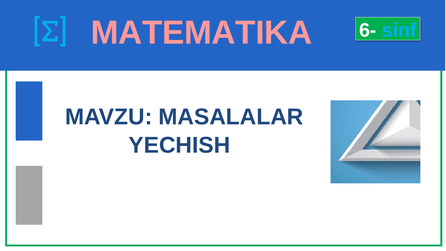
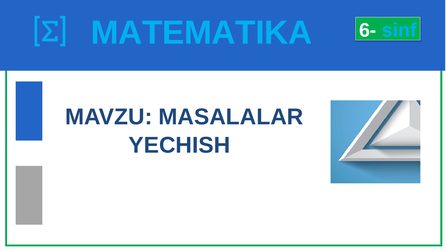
MATEMATIKA colour: pink -> light blue (202, 33)
